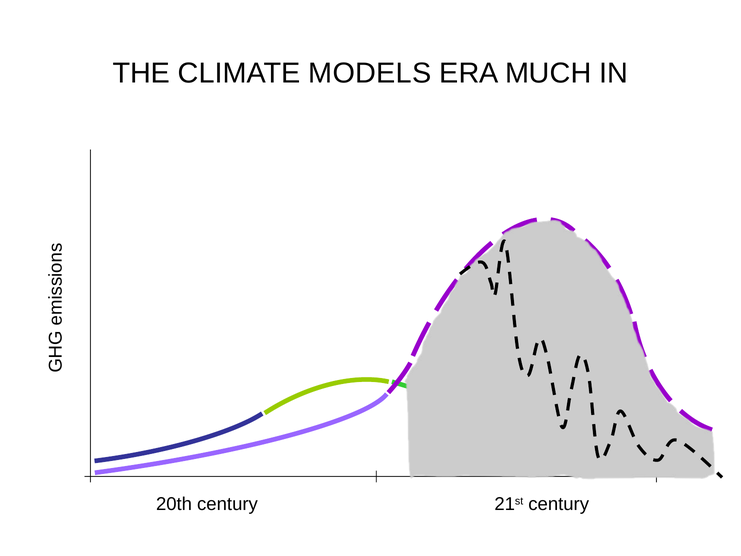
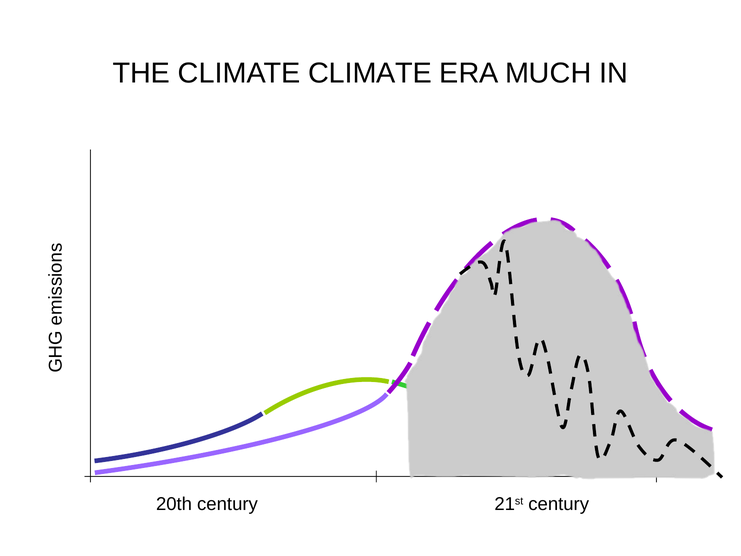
CLIMATE MODELS: MODELS -> CLIMATE (370, 73)
